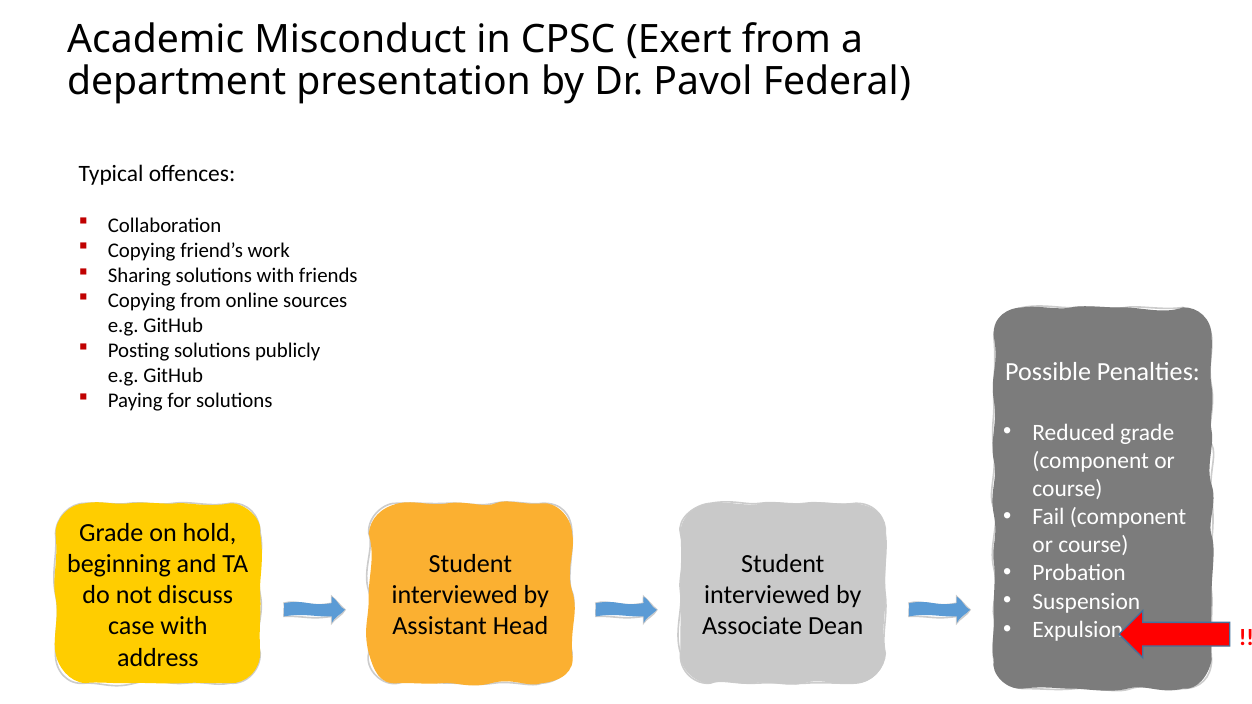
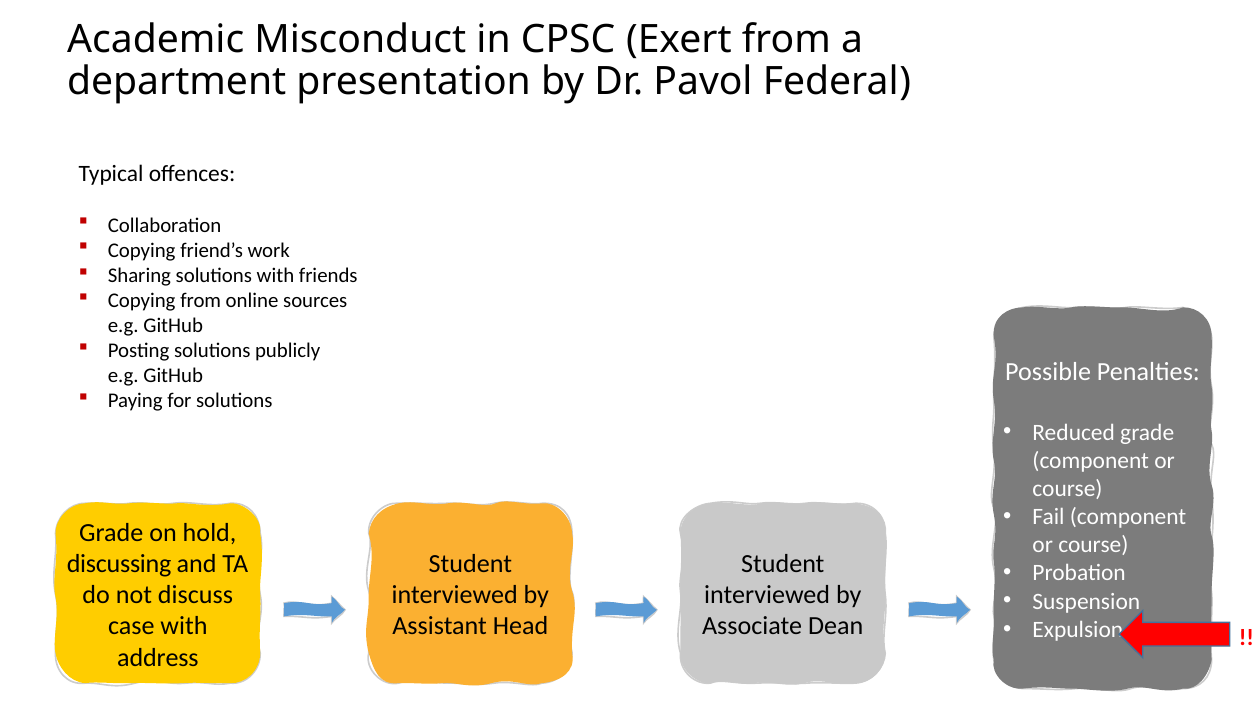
beginning: beginning -> discussing (119, 564)
